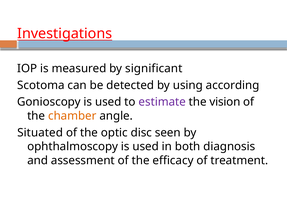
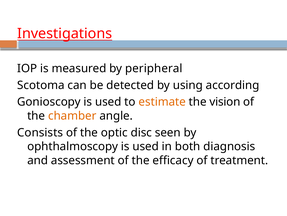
significant: significant -> peripheral (154, 68)
estimate colour: purple -> orange (162, 102)
Situated: Situated -> Consists (40, 132)
